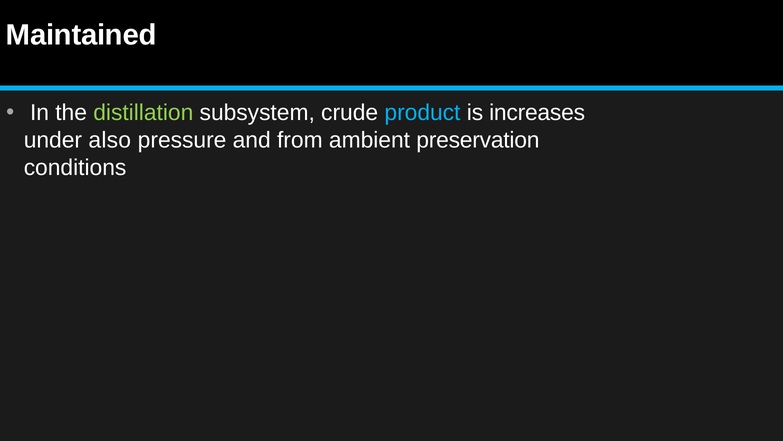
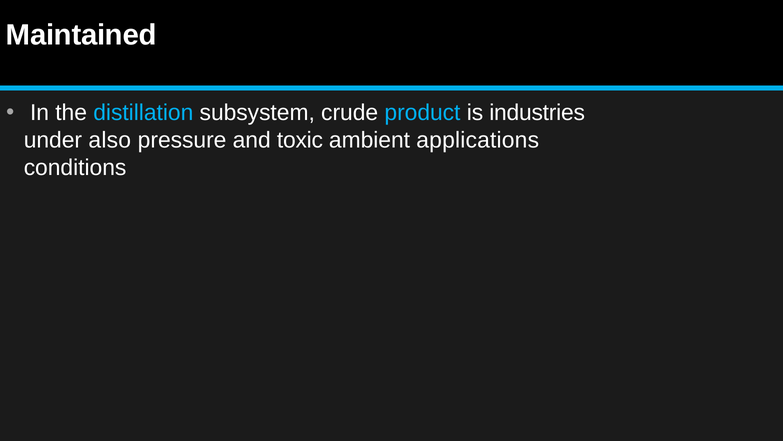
distillation colour: light green -> light blue (143, 113)
increases: increases -> industries (537, 113)
from: from -> toxic (300, 140)
preservation: preservation -> applications (478, 140)
